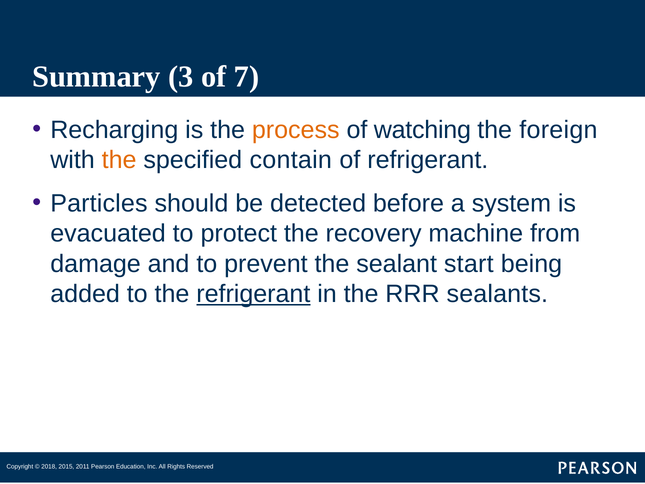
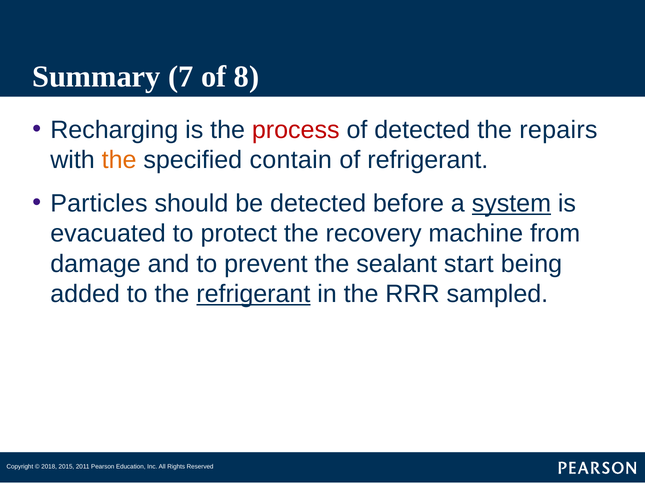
3: 3 -> 7 (181, 76)
7: 7 -> 8 (247, 76)
process colour: orange -> red (296, 130)
of watching: watching -> detected (422, 130)
foreign: foreign -> repairs (558, 130)
system underline: none -> present (511, 203)
sealants: sealants -> sampled (497, 294)
